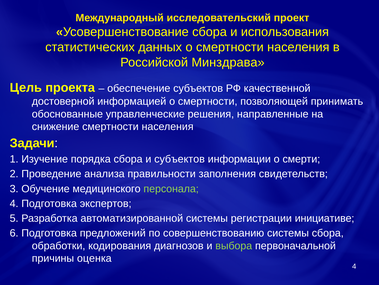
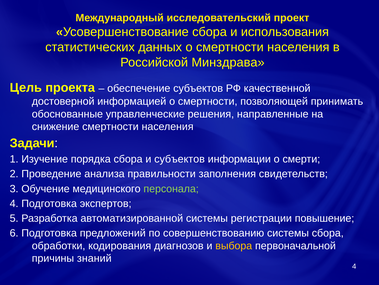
инициативе: инициативе -> повышение (325, 218)
выбора colour: light green -> yellow (234, 245)
оценка: оценка -> знаний (94, 258)
